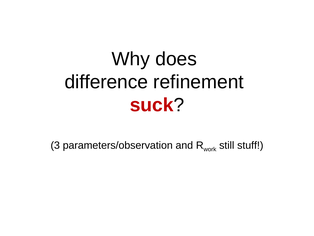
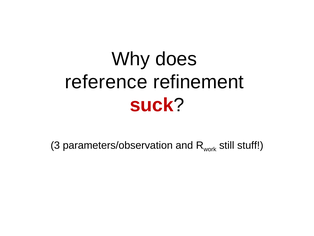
difference: difference -> reference (106, 82)
